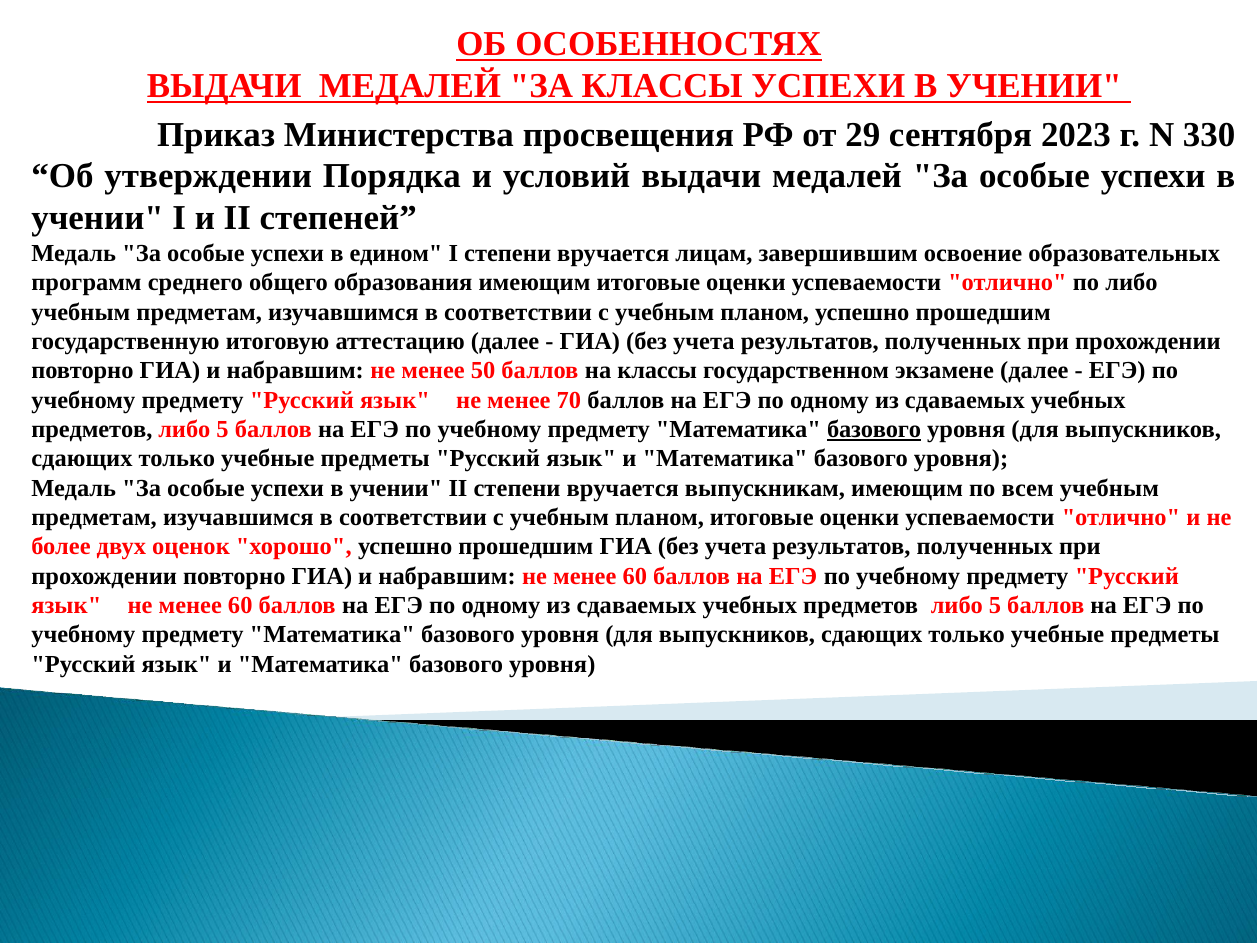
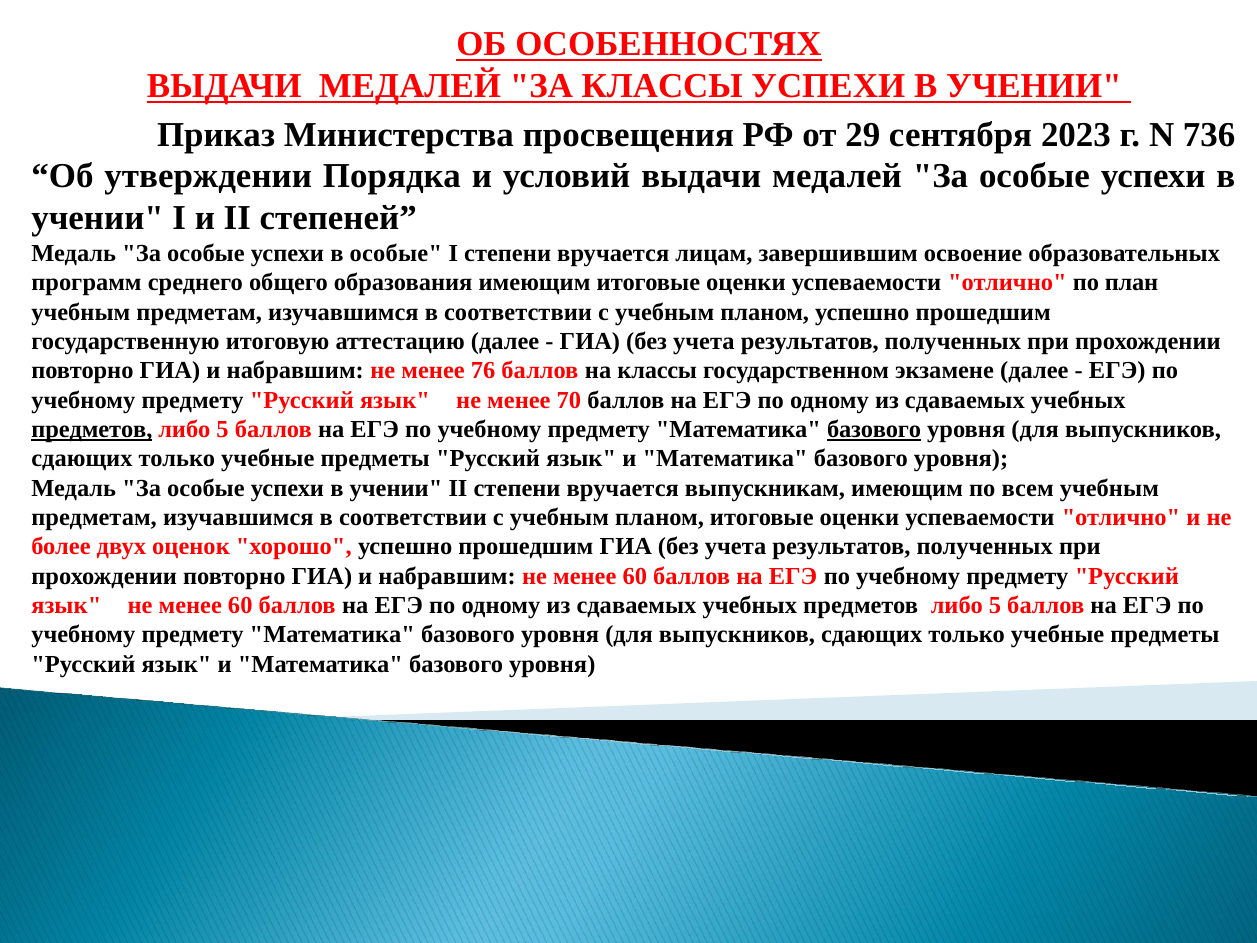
330: 330 -> 736 (1209, 134)
в едином: едином -> особые (396, 253)
по либо: либо -> план (1132, 283)
50: 50 -> 76 (483, 371)
предметов underline: none -> present (92, 429)
